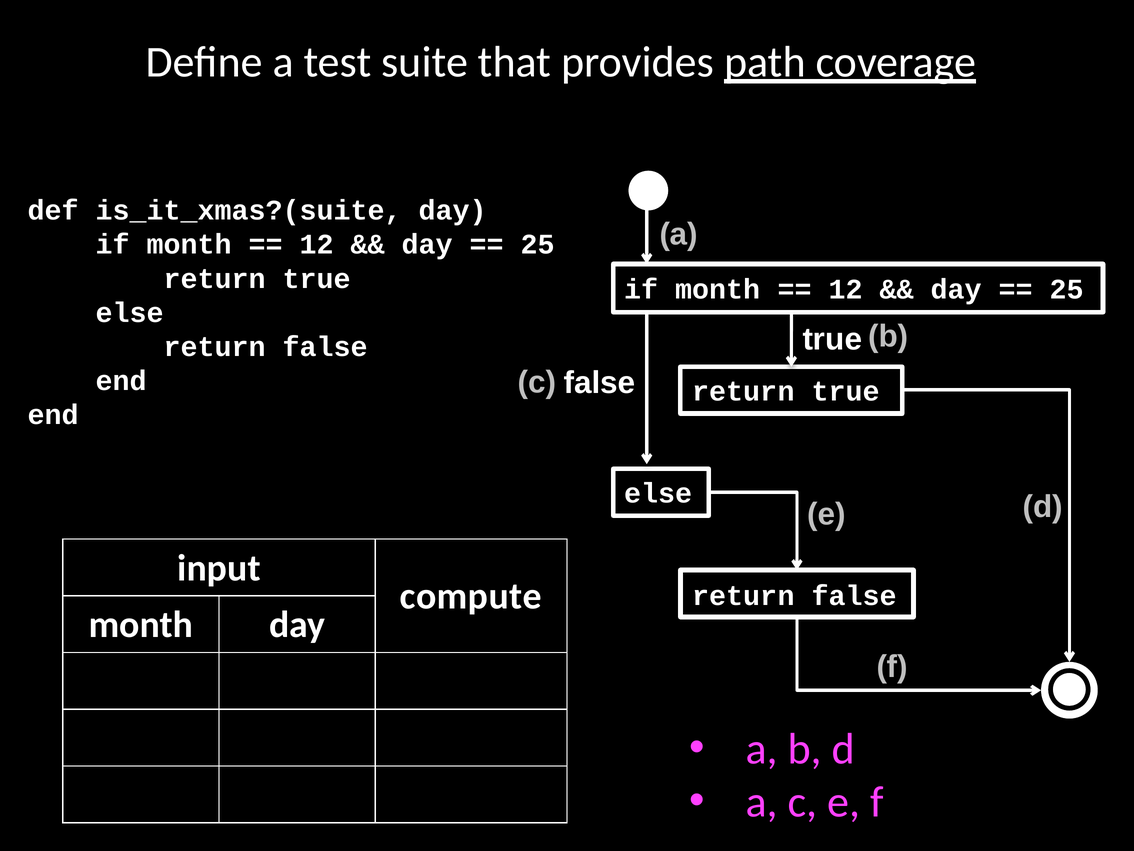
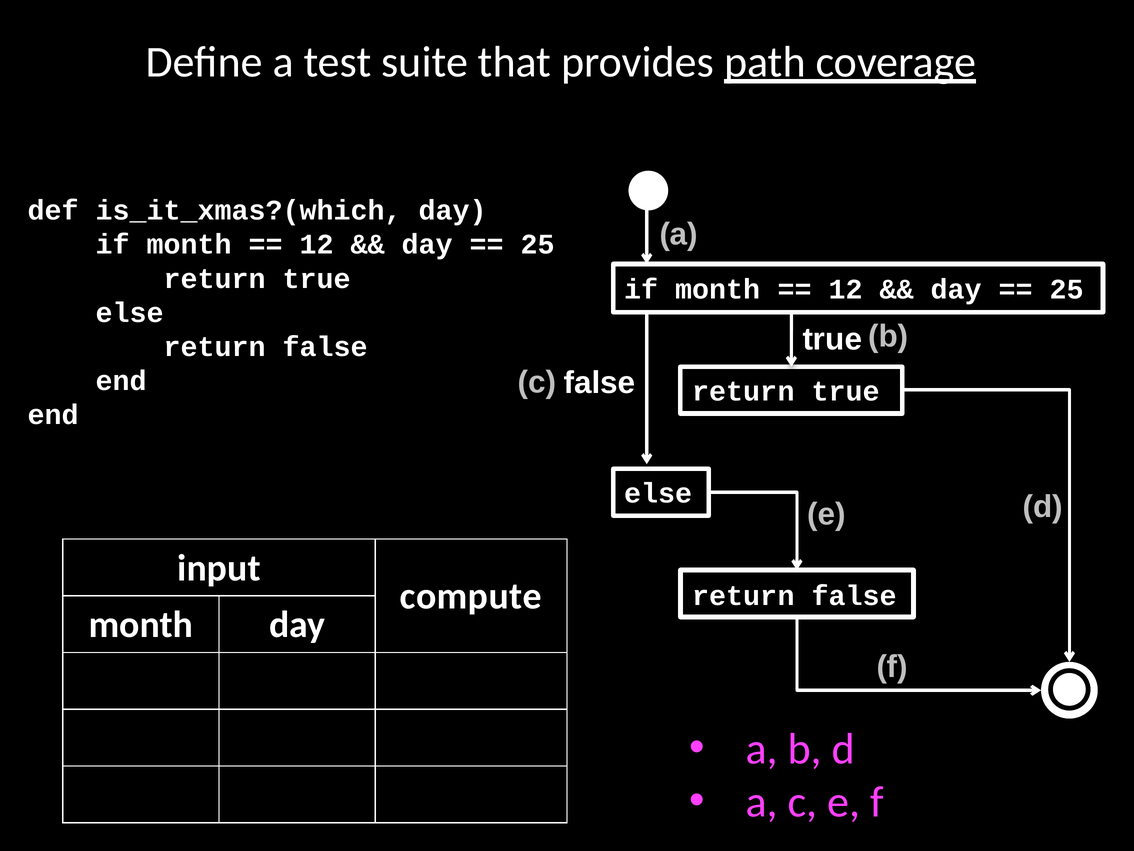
is_it_xmas?(suite: is_it_xmas?(suite -> is_it_xmas?(which (249, 210)
